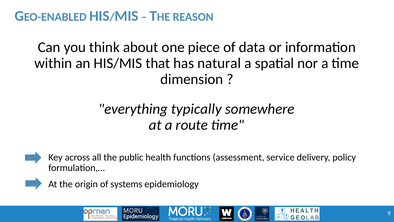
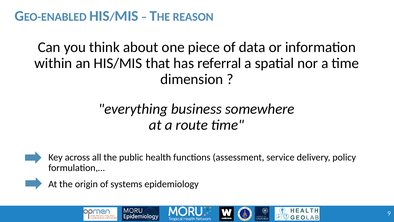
natural: natural -> referral (219, 63)
typically: typically -> business (196, 109)
